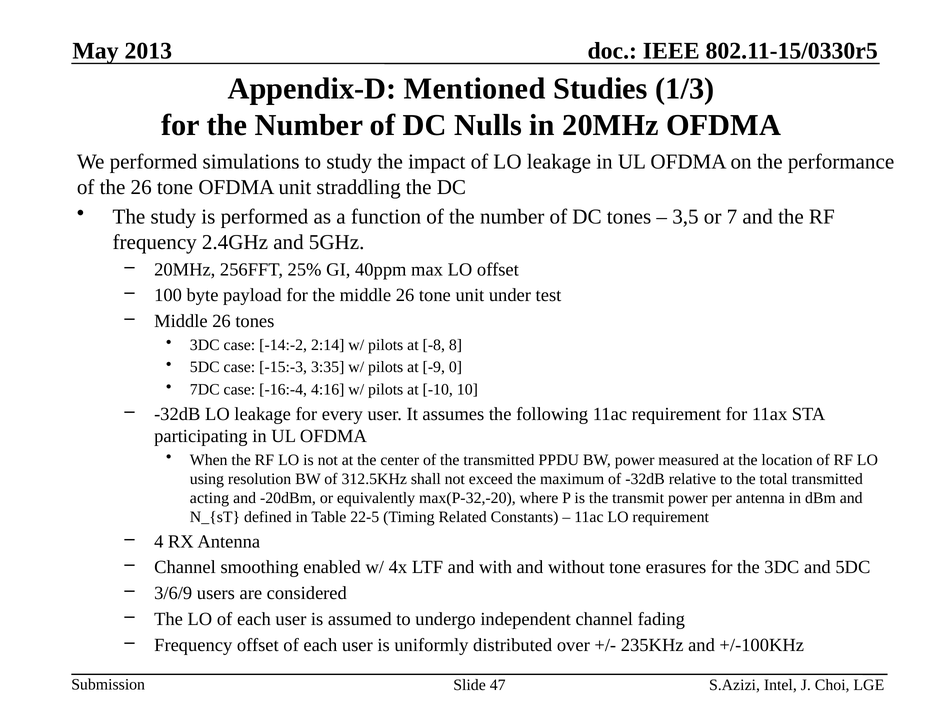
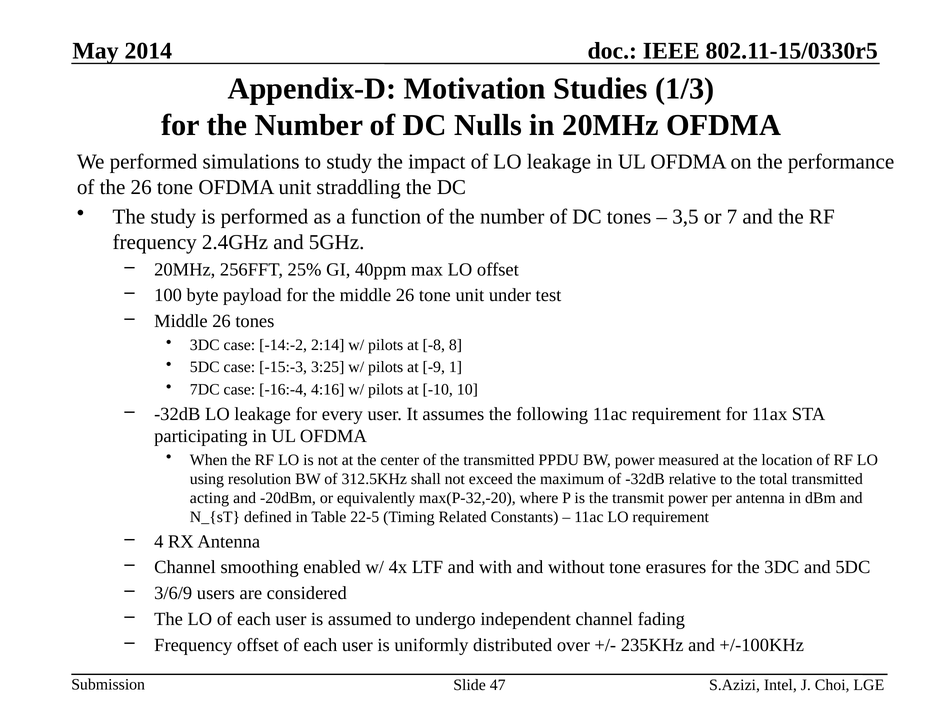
2013: 2013 -> 2014 (148, 51)
Mentioned: Mentioned -> Motivation (475, 88)
3:35: 3:35 -> 3:25 (328, 367)
0: 0 -> 1 (456, 367)
